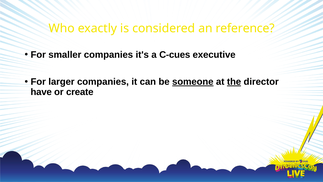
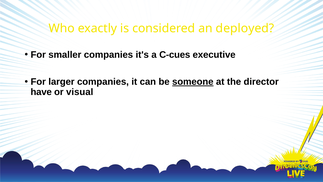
reference: reference -> deployed (245, 28)
the underline: present -> none (234, 82)
create: create -> visual (80, 92)
